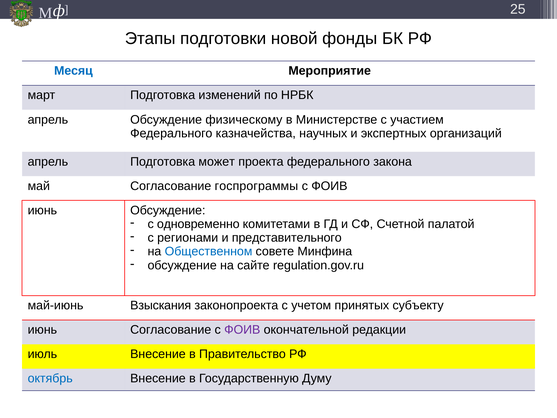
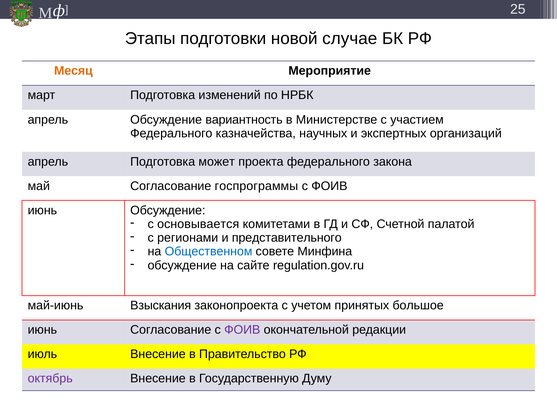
фонды: фонды -> случае (350, 38)
Месяц colour: blue -> orange (73, 71)
физическому: физическому -> вариантность (244, 120)
одновременно: одновременно -> основывается (198, 224)
субъекту: субъекту -> большое (418, 305)
октябрь colour: blue -> purple (50, 378)
